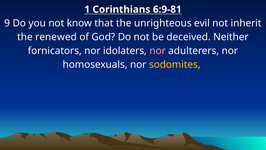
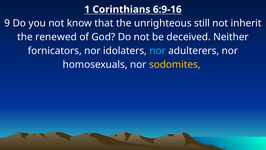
6:9-81: 6:9-81 -> 6:9-16 (167, 9)
evil: evil -> still (202, 23)
nor colour: pink -> light blue (158, 51)
